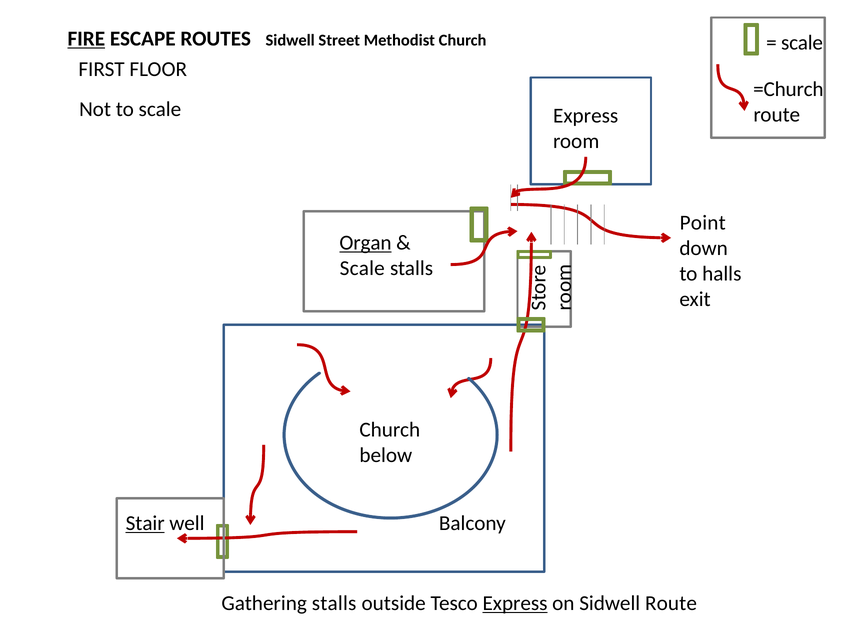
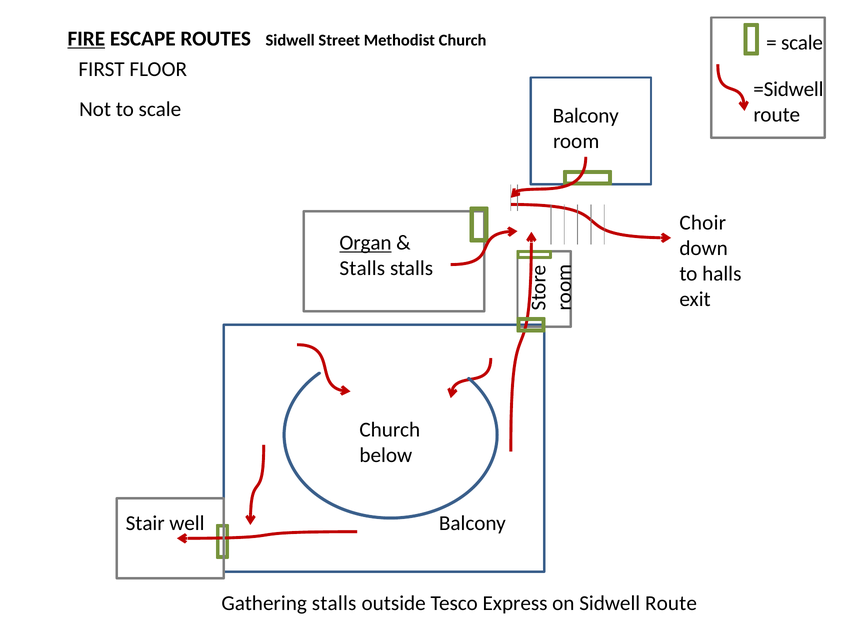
=Church: =Church -> =Sidwell (788, 89)
Express: Express -> Balcony (586, 116)
Point: Point -> Choir (703, 223)
Scale: Scale -> Stalls (362, 268)
Stair underline: present -> none (145, 523)
Express underline: present -> none (515, 603)
